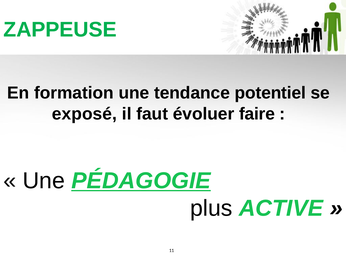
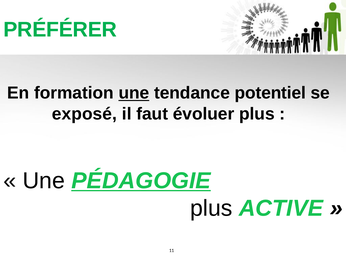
ZAPPEUSE: ZAPPEUSE -> PRÉFÉRER (60, 30)
une underline: none -> present (134, 93)
évoluer faire: faire -> plus (257, 114)
